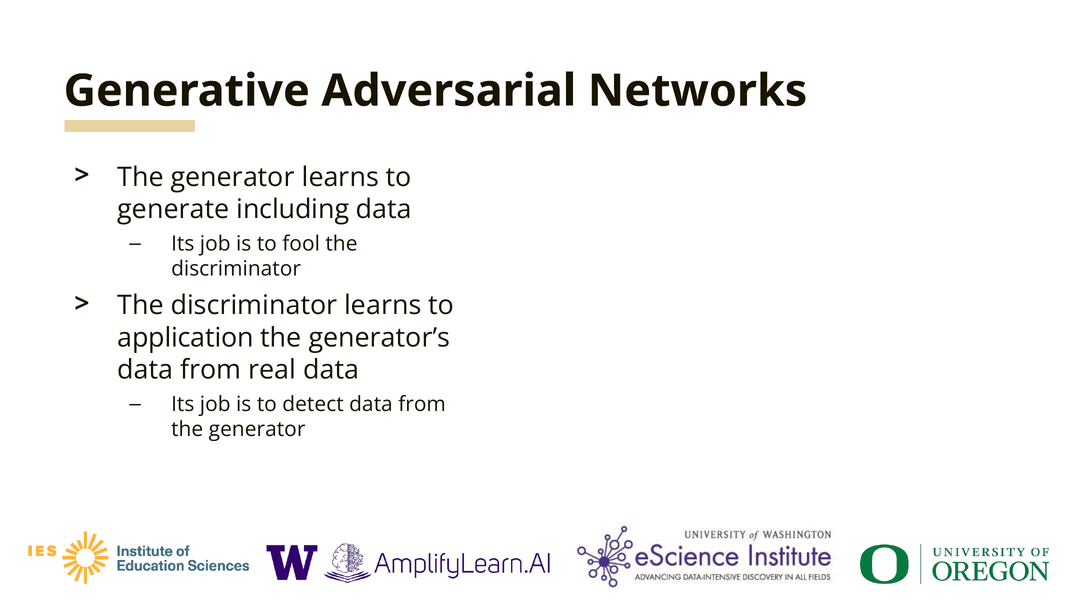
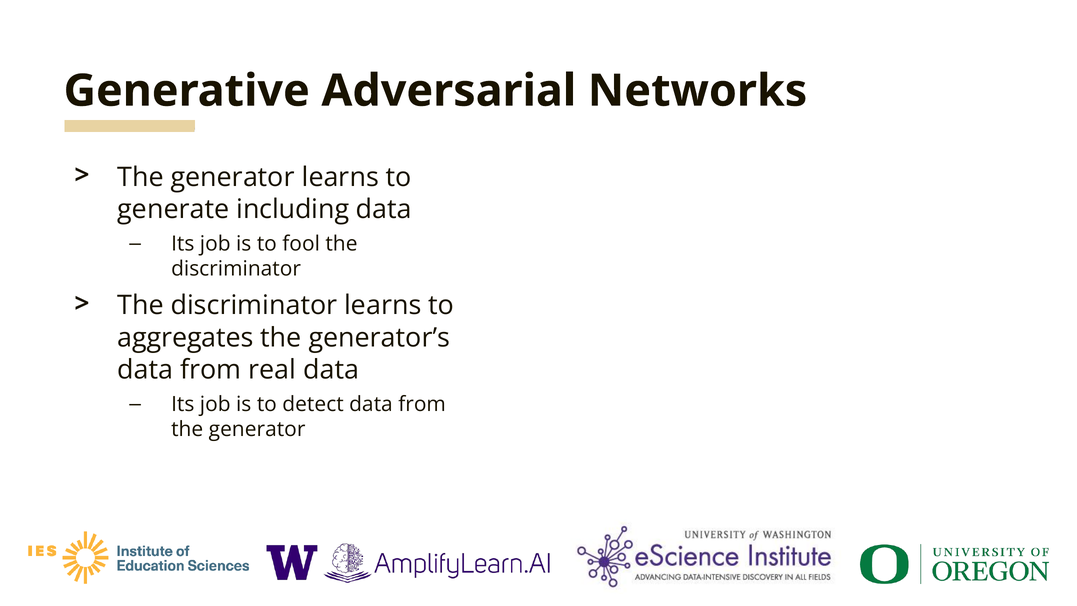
application: application -> aggregates (185, 338)
